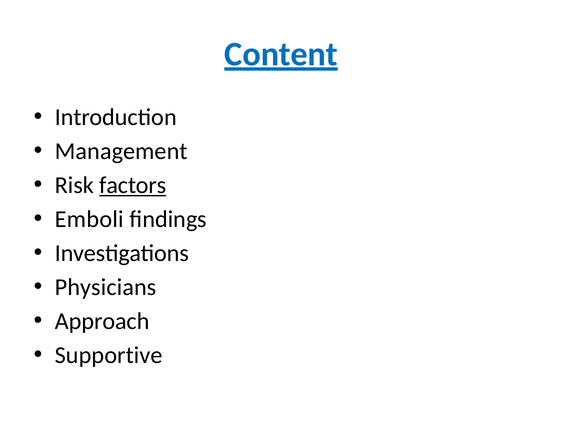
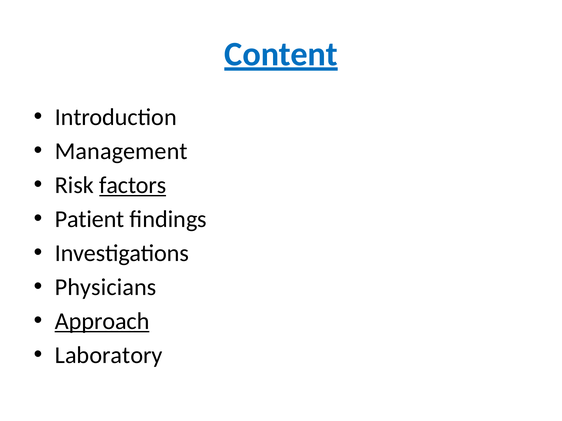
Emboli: Emboli -> Patient (90, 220)
Approach underline: none -> present (102, 322)
Supportive: Supportive -> Laboratory (109, 356)
